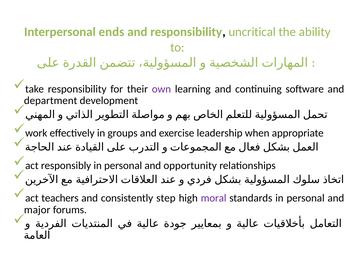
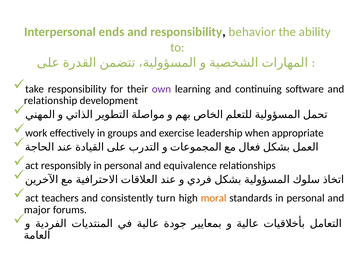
uncritical: uncritical -> behavior (252, 32)
department: department -> relationship (51, 101)
opportunity: opportunity -> equivalence (190, 166)
step: step -> turn (166, 198)
moral colour: purple -> orange (214, 198)
